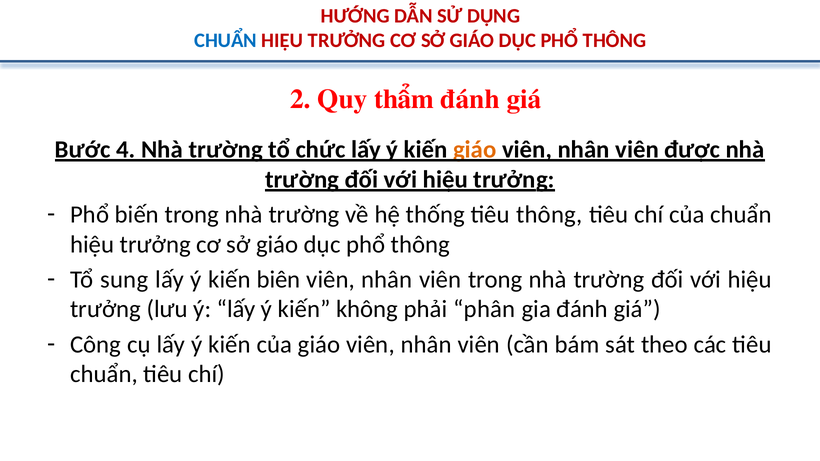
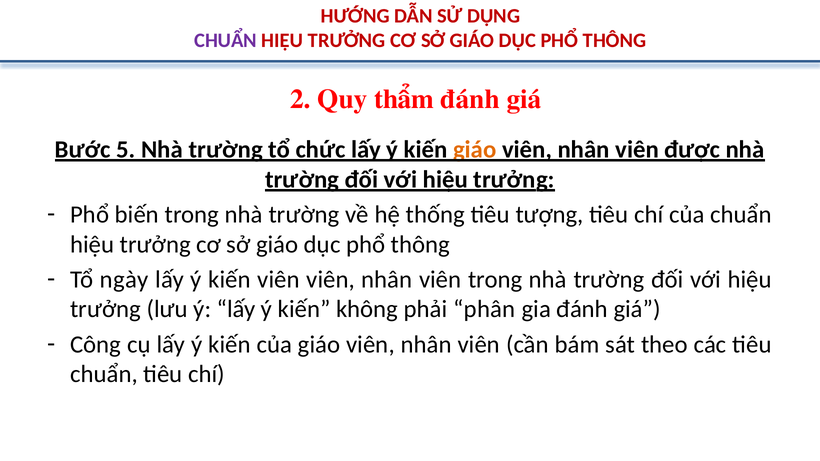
CHUẨN colour: blue -> purple (226, 41)
4: 4 -> 5 (126, 150)
tiêu thông: thông -> tượng (550, 215)
sung: sung -> ngày (124, 280)
kiến biên: biên -> viên (278, 280)
